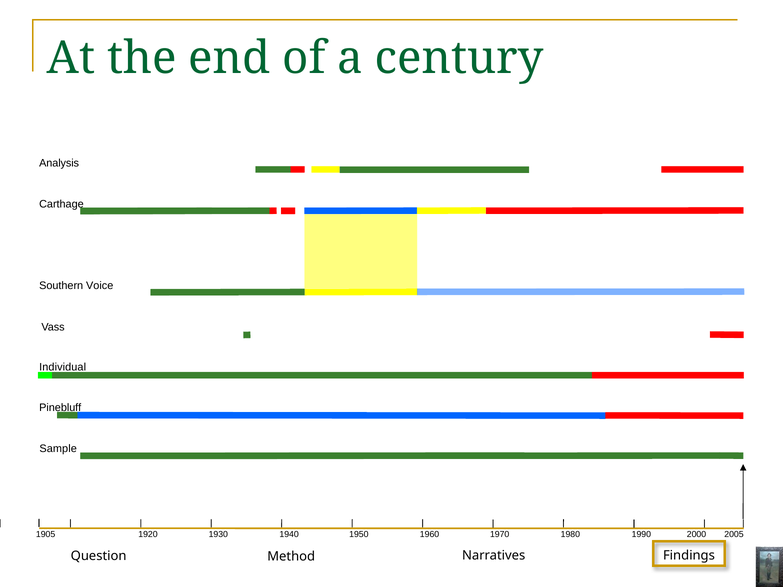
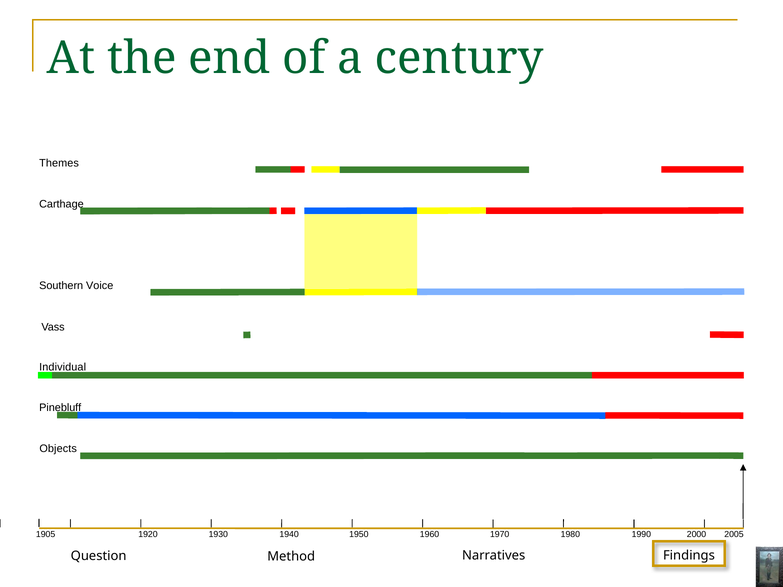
Analysis: Analysis -> Themes (59, 163)
Sample: Sample -> Objects (58, 449)
